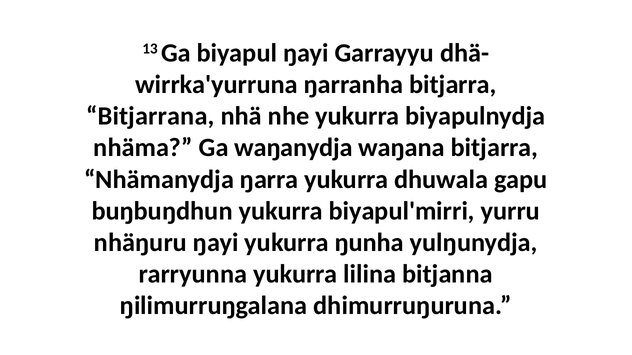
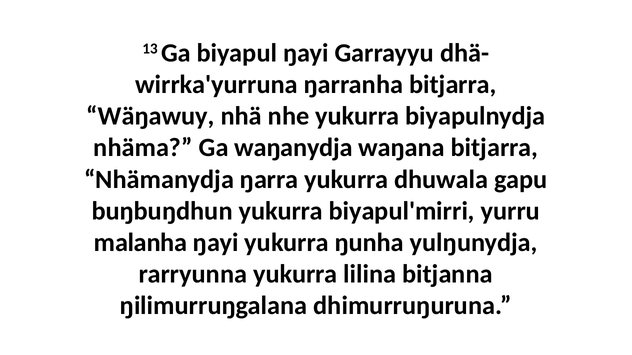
Bitjarrana: Bitjarrana -> Wäŋawuy (150, 116)
nhäŋuru: nhäŋuru -> malanha (141, 243)
